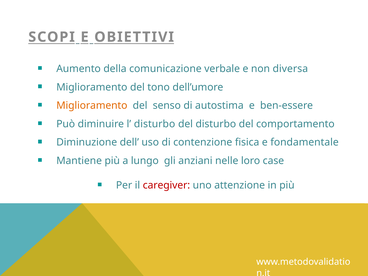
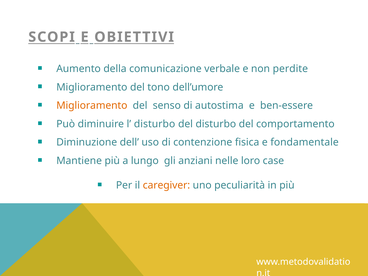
diversa: diversa -> perdite (290, 69)
caregiver colour: red -> orange (166, 185)
attenzione: attenzione -> peculiarità (240, 185)
